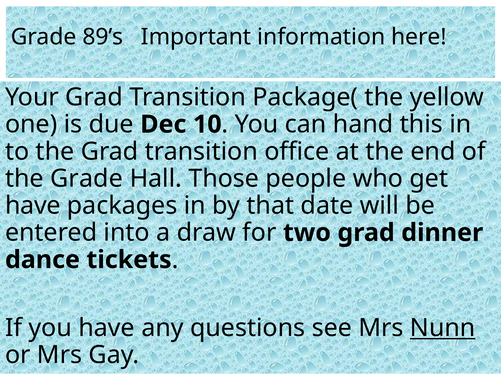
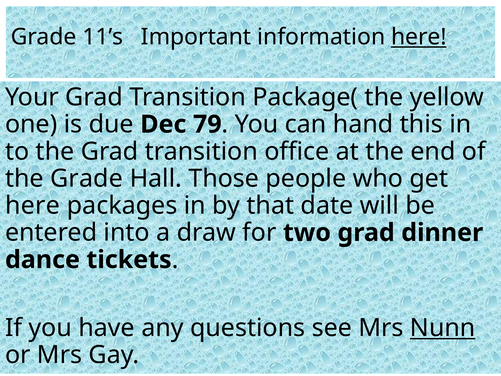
89’s: 89’s -> 11’s (103, 37)
here underline: none -> present (419, 37)
10: 10 -> 79 (207, 124)
have: have -> here (33, 205)
